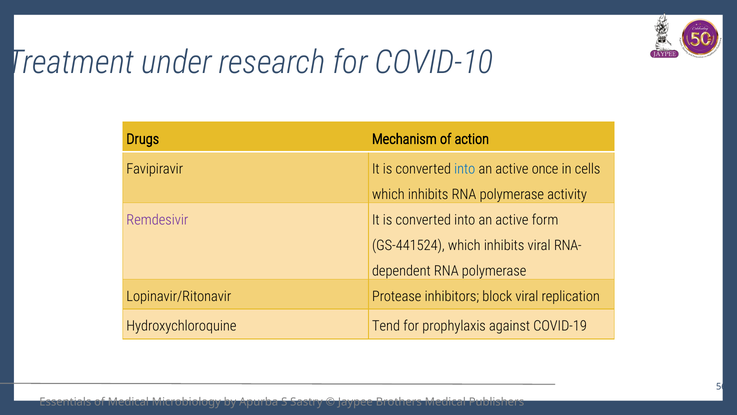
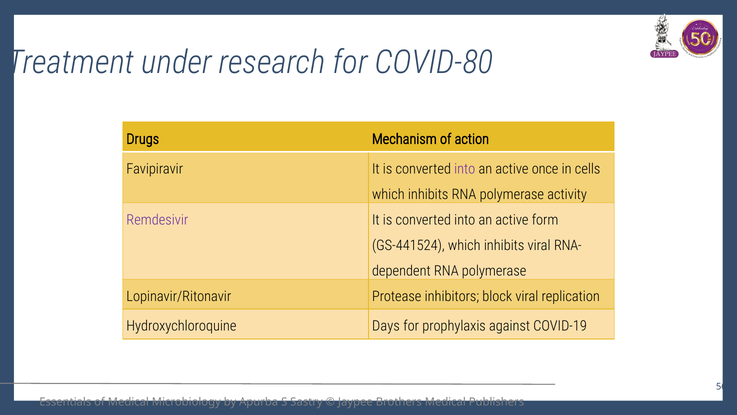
COVID-10: COVID-10 -> COVID-80 (434, 62)
into colour: blue -> purple (465, 169)
Tend: Tend -> Days (386, 326)
